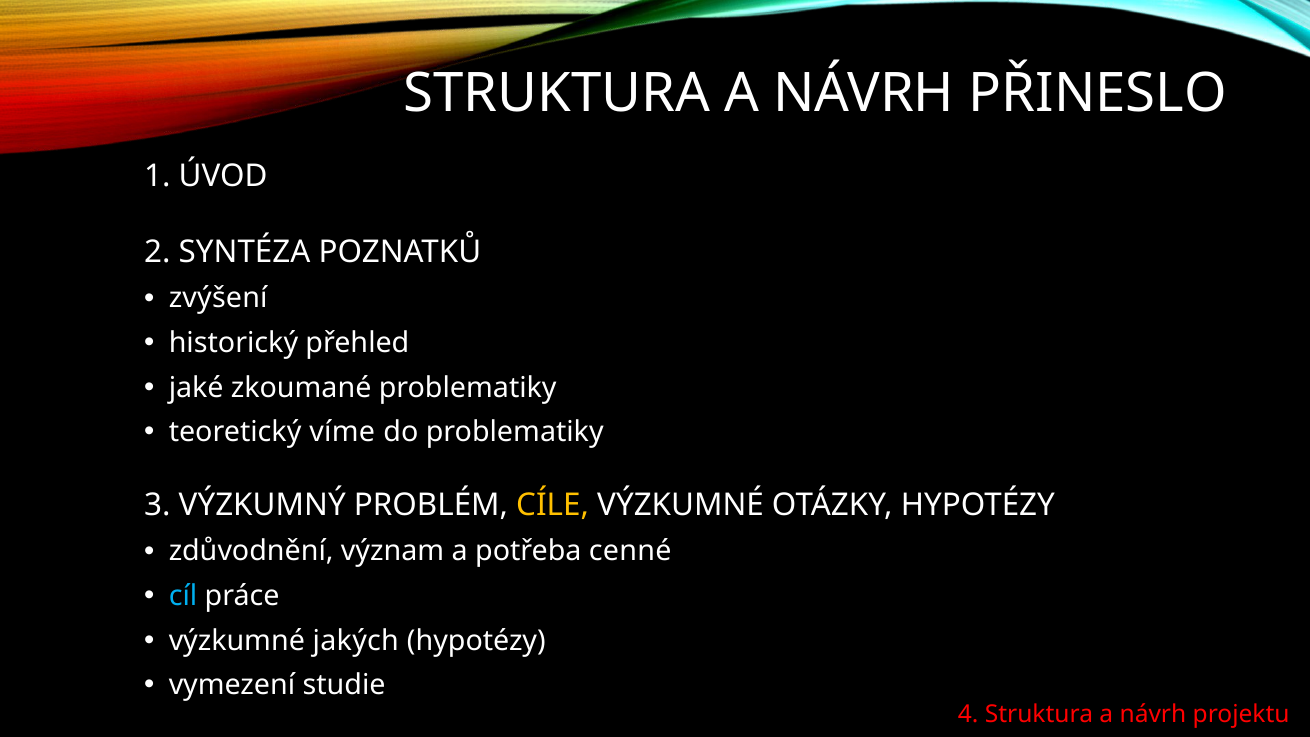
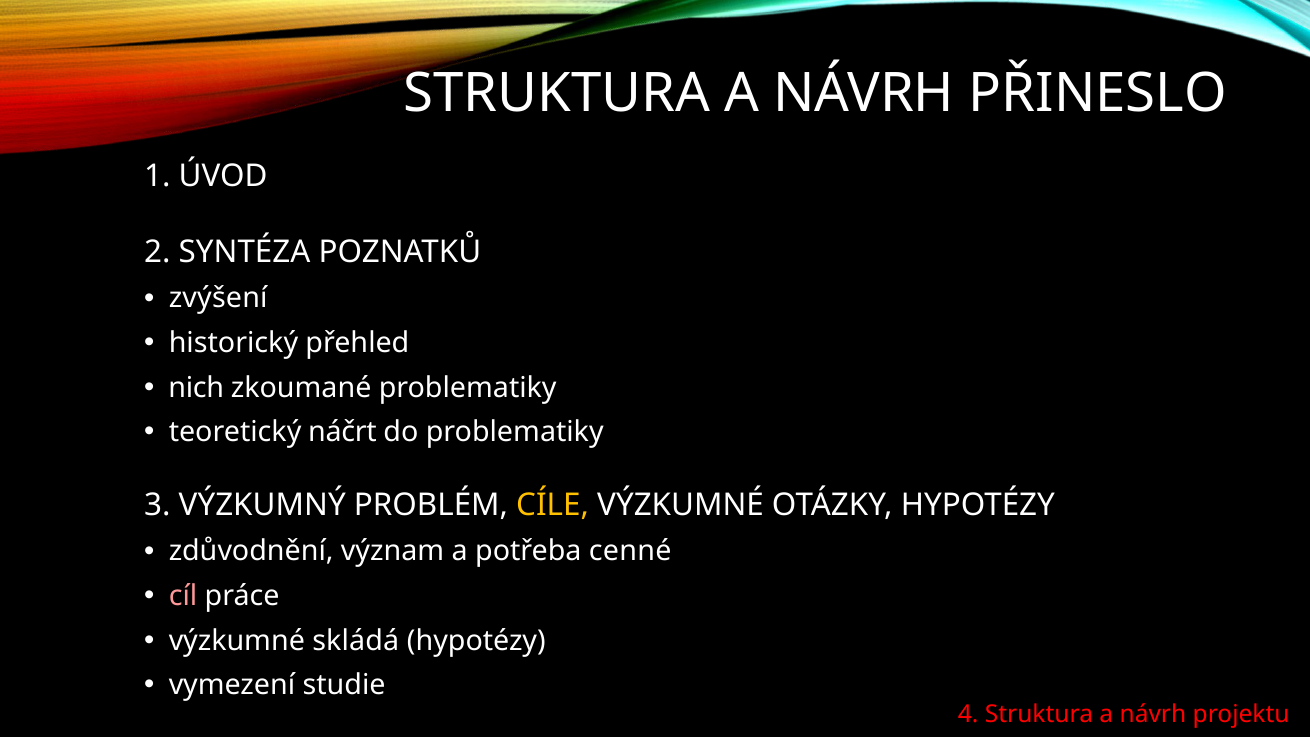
jaké: jaké -> nich (196, 388)
víme: víme -> náčrt (343, 432)
cíl colour: light blue -> pink (183, 596)
jakých: jakých -> skládá (356, 641)
